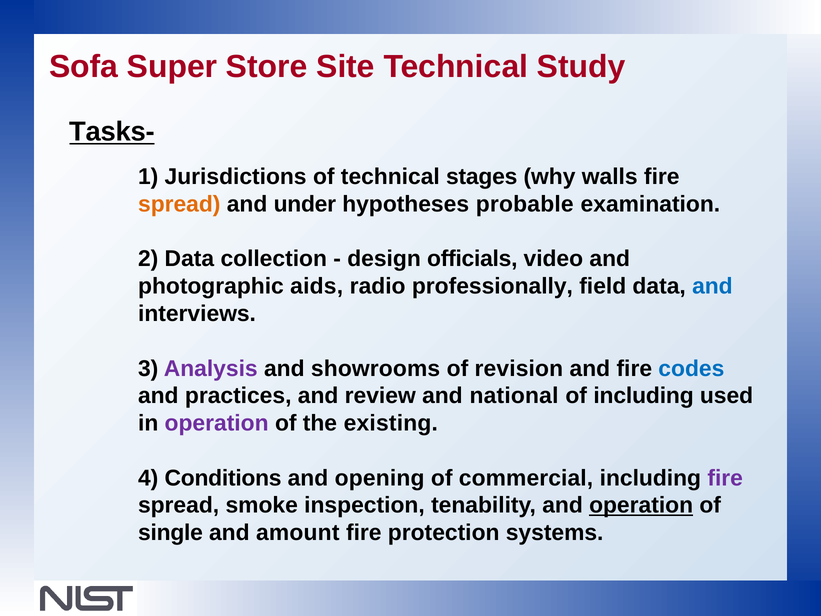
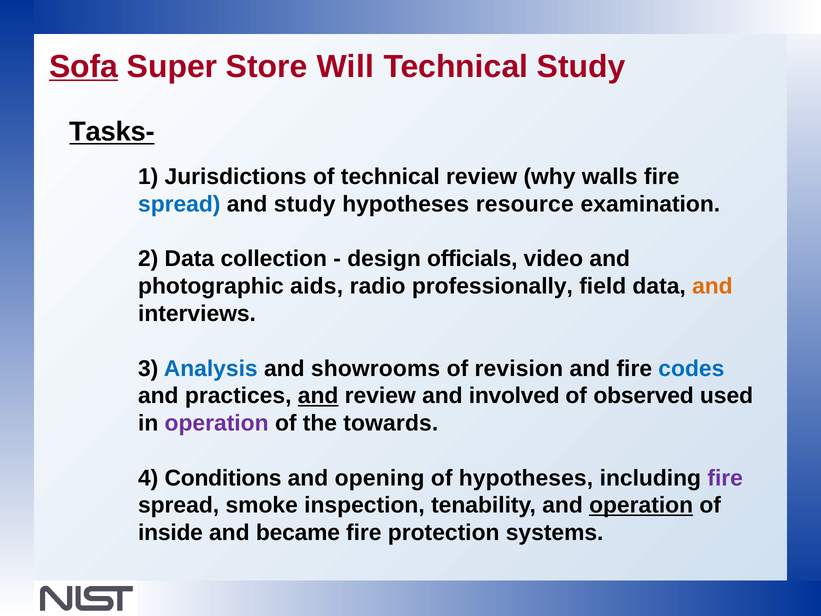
Sofa underline: none -> present (84, 66)
Site: Site -> Will (345, 66)
technical stages: stages -> review (482, 177)
spread colour: orange -> blue (179, 204)
and under: under -> study (305, 204)
probable: probable -> resource (525, 204)
and colour: blue -> orange (712, 286)
Analysis colour: purple -> blue (211, 368)
and underline: none -> present (318, 396)
national: national -> involved (514, 396)
of including: including -> observed (644, 396)
existing: existing -> towards (391, 423)
of commercial: commercial -> hypotheses (526, 478)
single: single -> inside (170, 533)
amount: amount -> became (298, 533)
